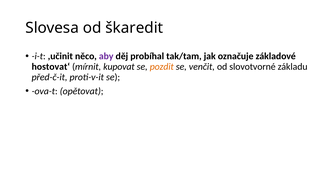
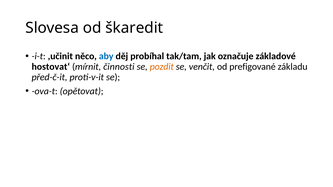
aby colour: purple -> blue (106, 56)
kupovat: kupovat -> činnosti (119, 67)
slovotvorné: slovotvorné -> prefigované (253, 67)
